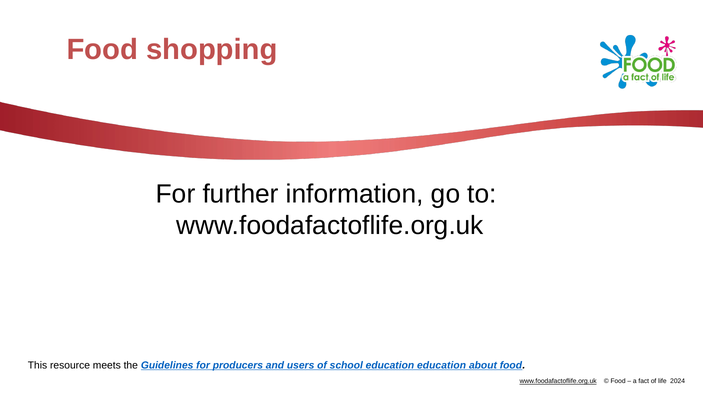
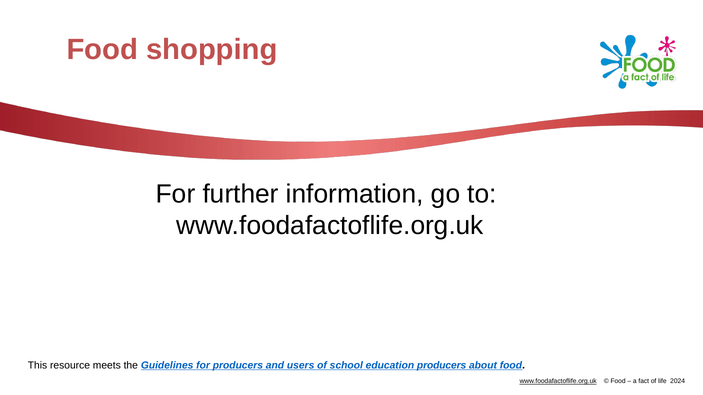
education education: education -> producers (442, 366)
